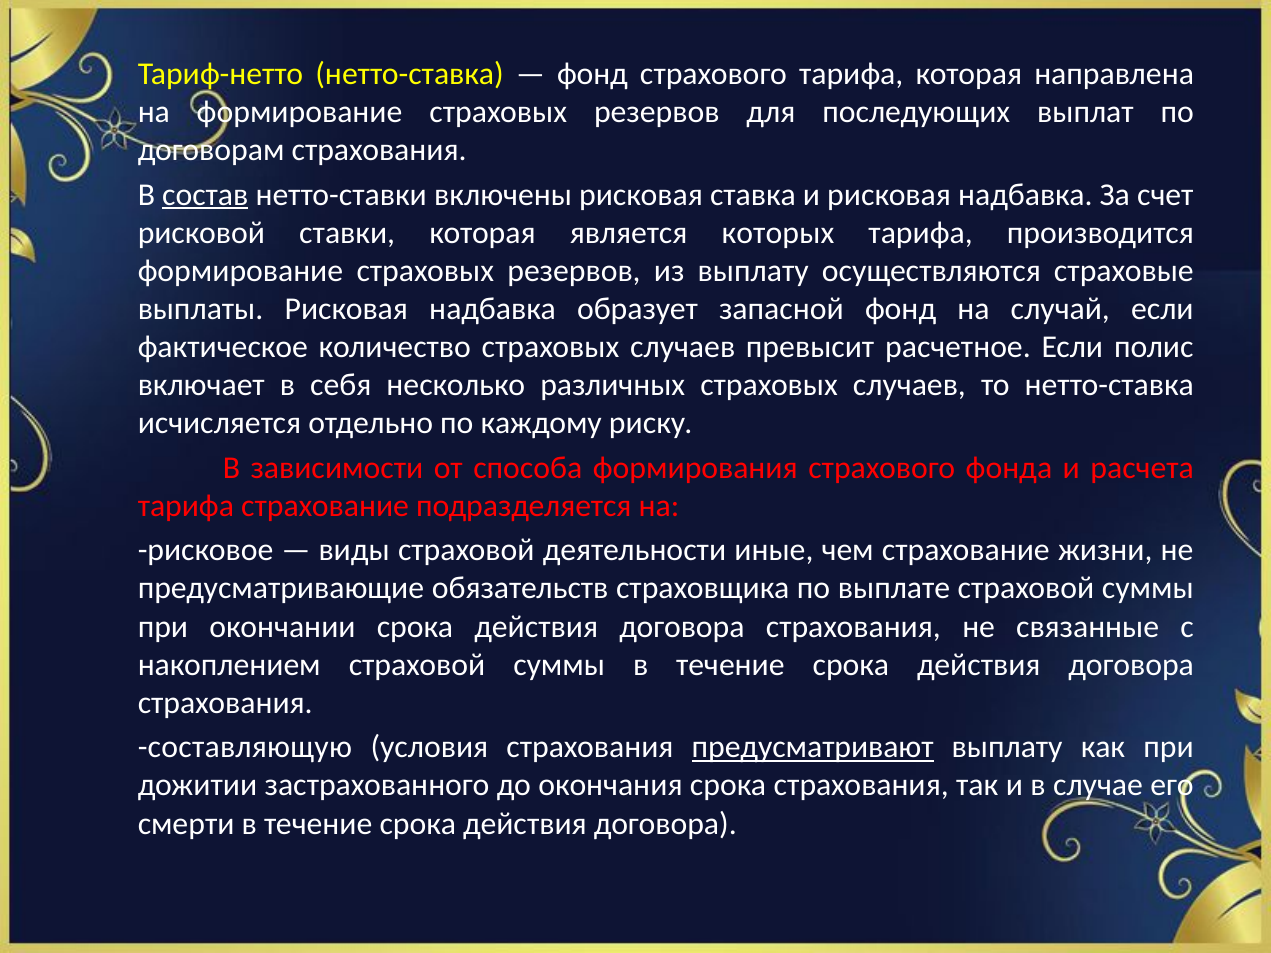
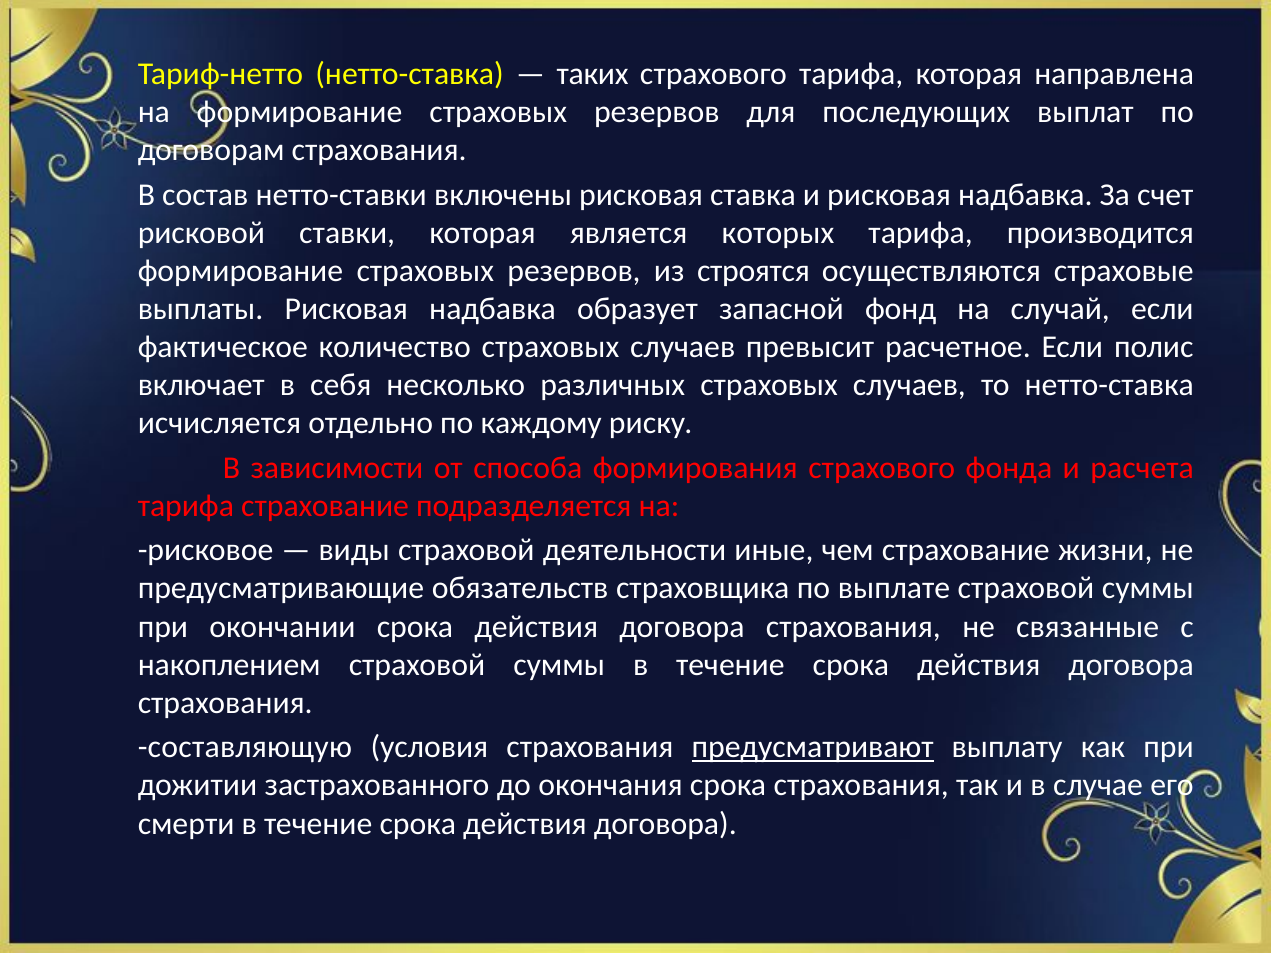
фонд: фонд -> таких (593, 74)
состав underline: present -> none (205, 195)
из выплату: выплату -> строятся (753, 271)
